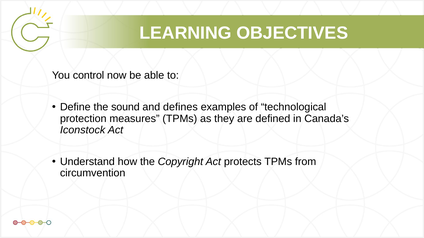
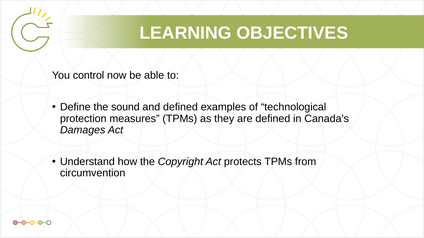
and defines: defines -> defined (180, 107)
Iconstock: Iconstock -> Damages (83, 130)
